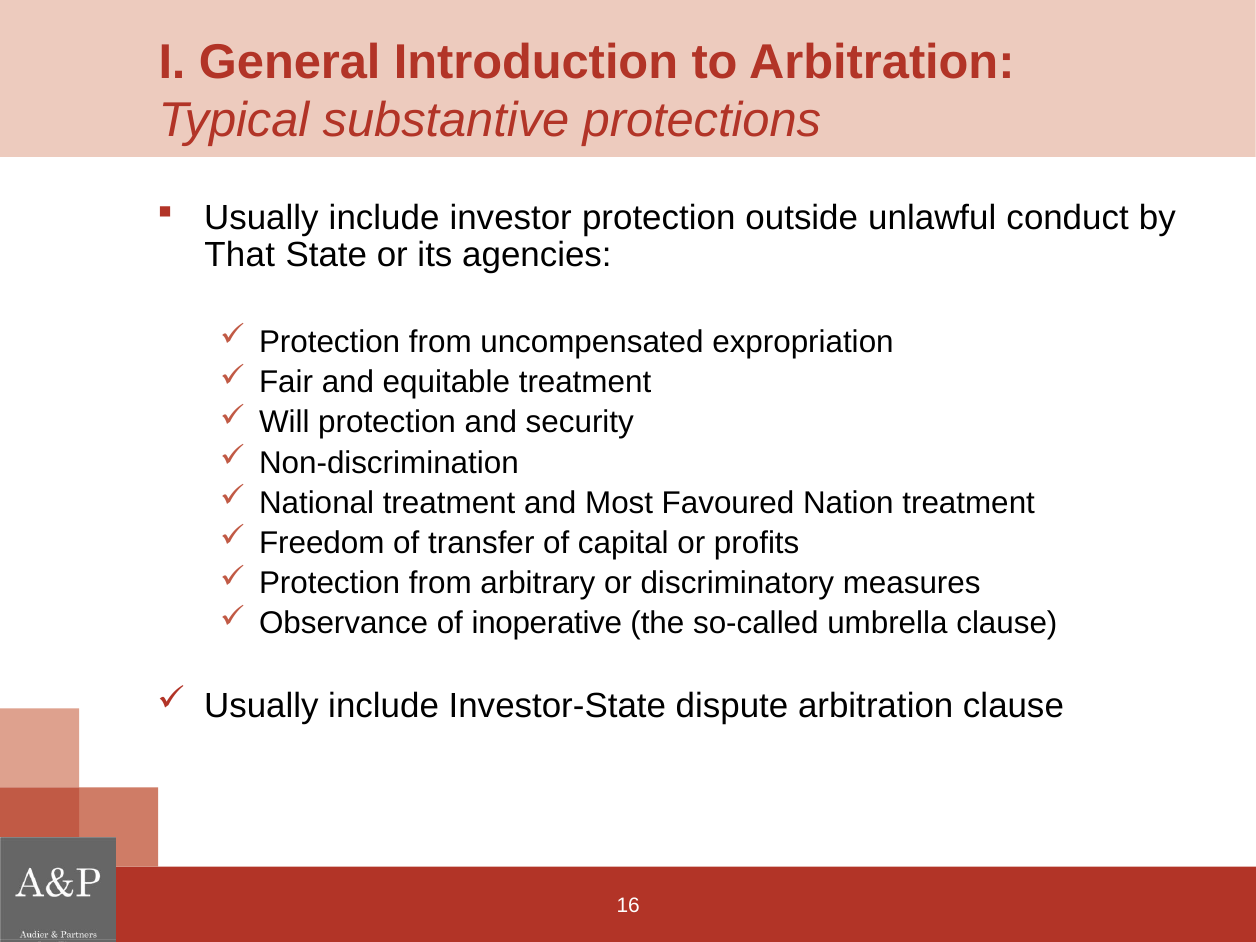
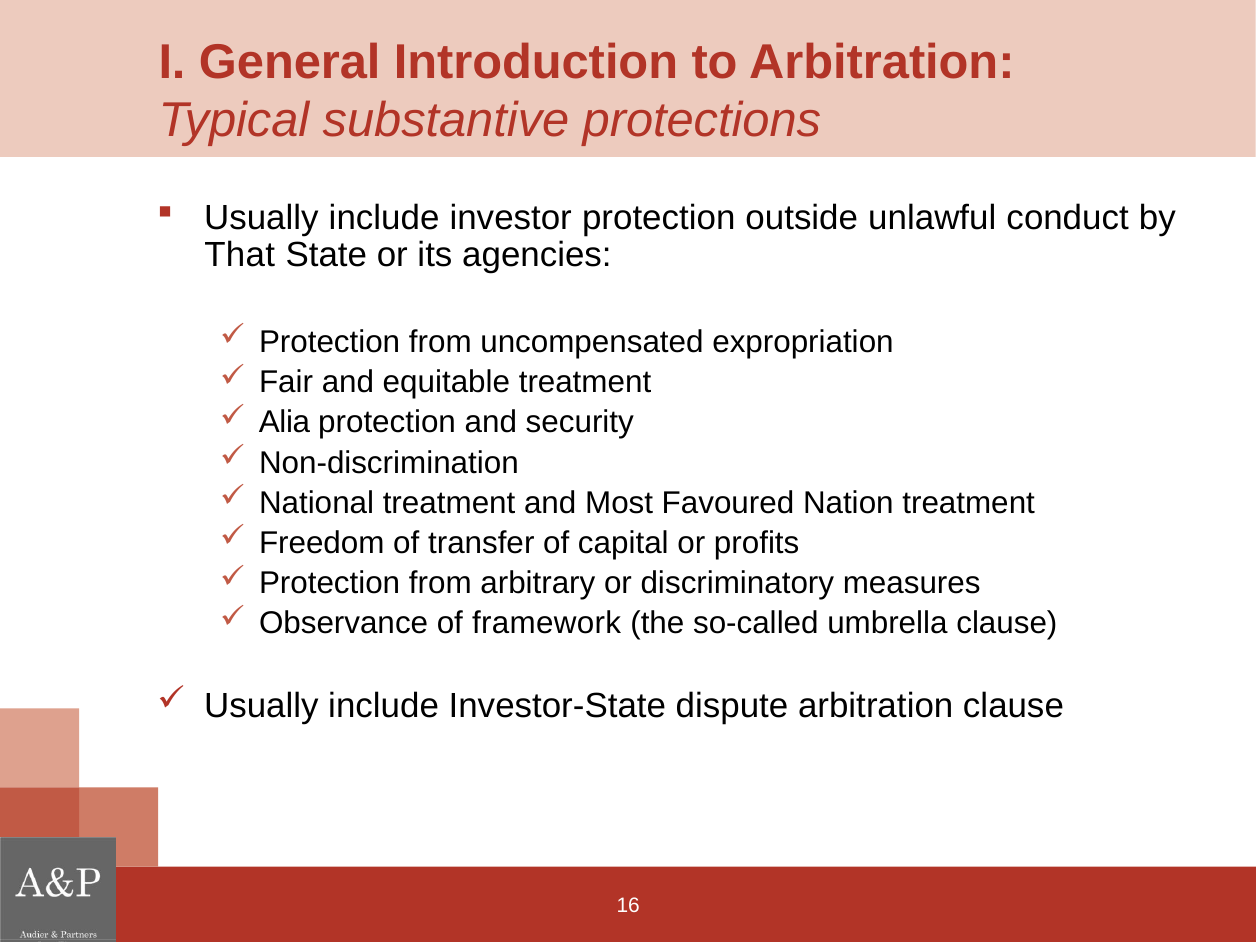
Will: Will -> Alia (284, 423)
inoperative: inoperative -> framework (547, 624)
